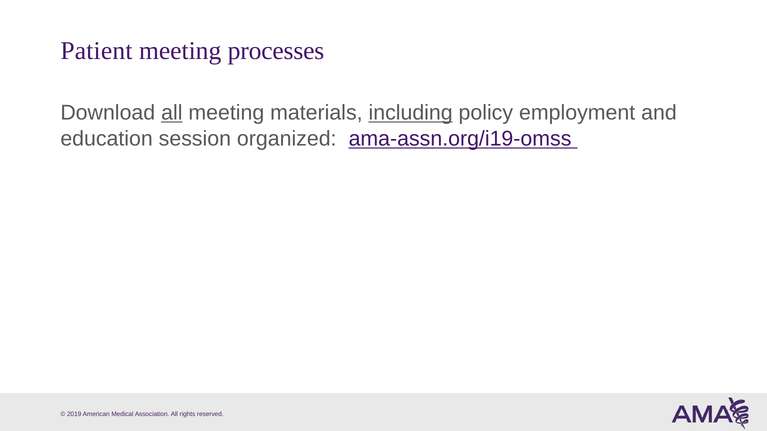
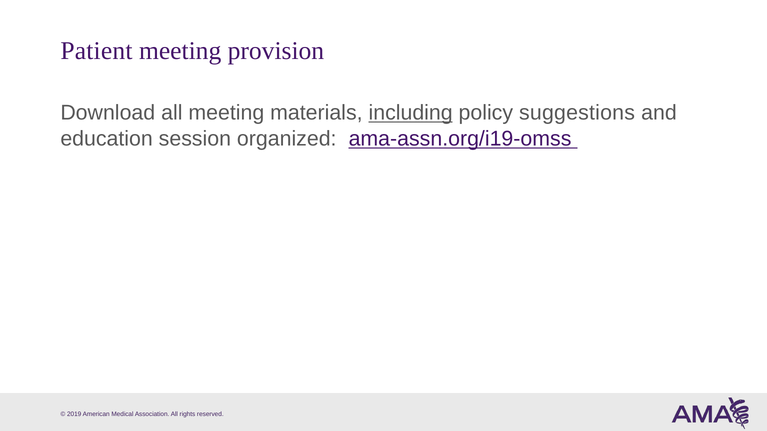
processes: processes -> provision (276, 51)
all underline: present -> none (172, 113)
employment: employment -> suggestions (577, 113)
